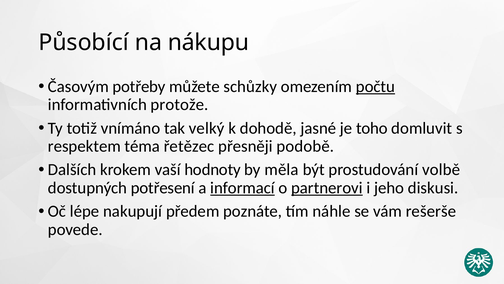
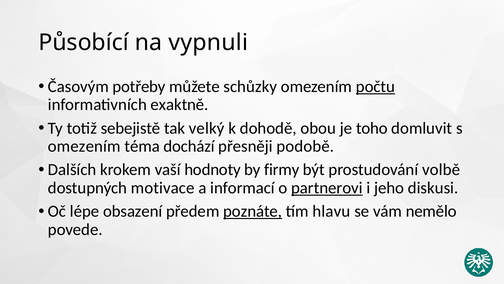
nákupu: nákupu -> vypnuli (208, 42)
protože: protože -> exaktně (180, 104)
vnímáno: vnímáno -> sebejistě (131, 128)
jasné: jasné -> obou (318, 128)
respektem: respektem -> omezením (84, 146)
řetězec: řetězec -> dochází (189, 146)
měla: měla -> firmy (282, 169)
potřesení: potřesení -> motivace (163, 188)
informací underline: present -> none (242, 188)
nakupují: nakupují -> obsazení (133, 211)
poznáte underline: none -> present (253, 211)
náhle: náhle -> hlavu (331, 211)
rešerše: rešerše -> nemělo (431, 211)
